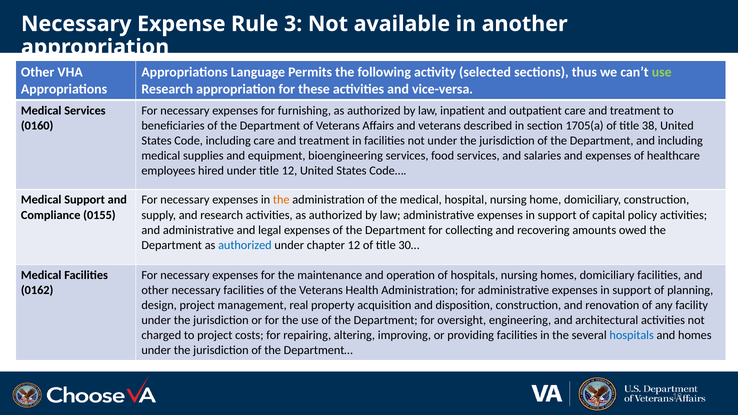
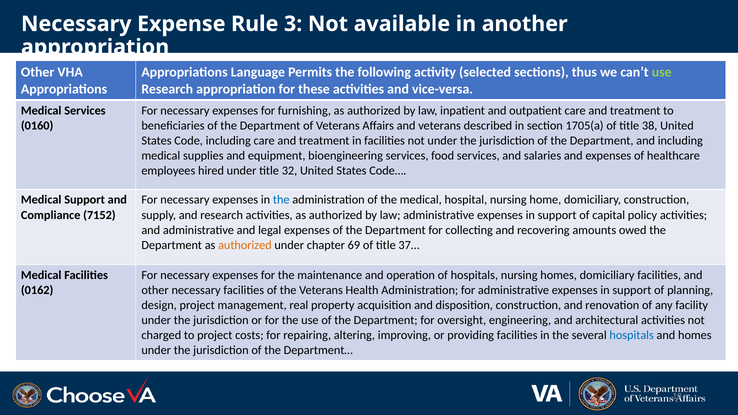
title 12: 12 -> 32 (290, 171)
the colour: orange -> blue (281, 200)
0155: 0155 -> 7152 (99, 215)
authorized colour: blue -> orange (245, 245)
chapter 12: 12 -> 69 (354, 245)
30…: 30… -> 37… (409, 245)
